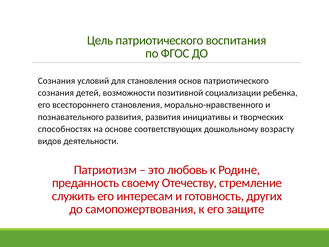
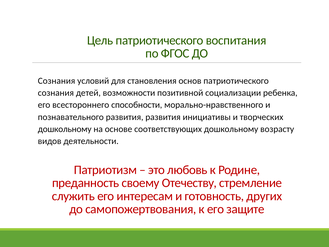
всестороннего становления: становления -> способности (137, 105)
способностях: способностях -> дошкольному (65, 129)
